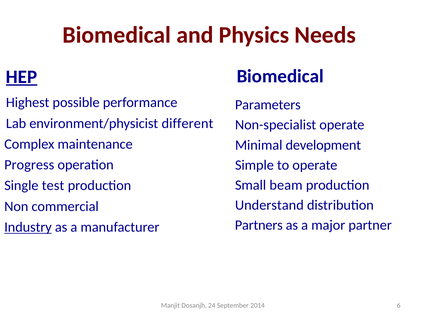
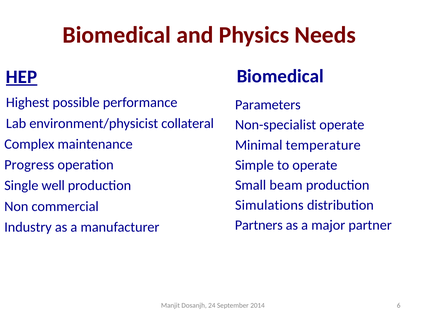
different: different -> collateral (188, 123)
development: development -> temperature (323, 145)
test: test -> well (53, 185)
Understand: Understand -> Simulations (269, 205)
Industry underline: present -> none (28, 227)
